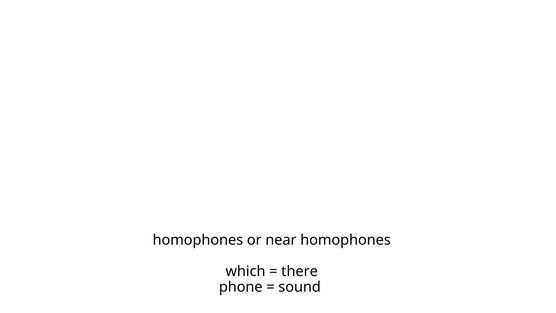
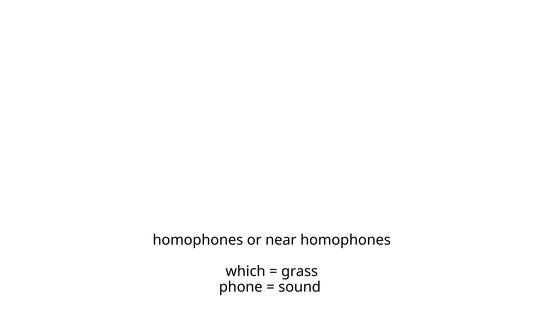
there: there -> grass (300, 271)
